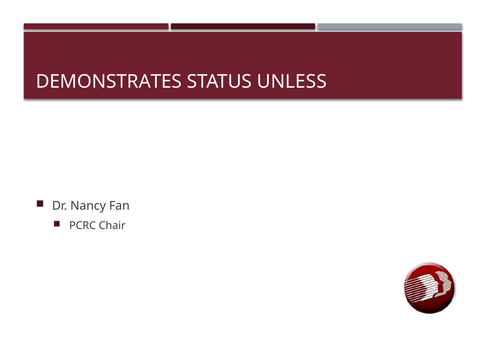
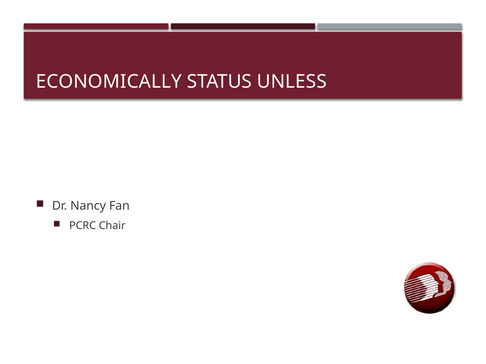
DEMONSTRATES: DEMONSTRATES -> ECONOMICALLY (109, 82)
